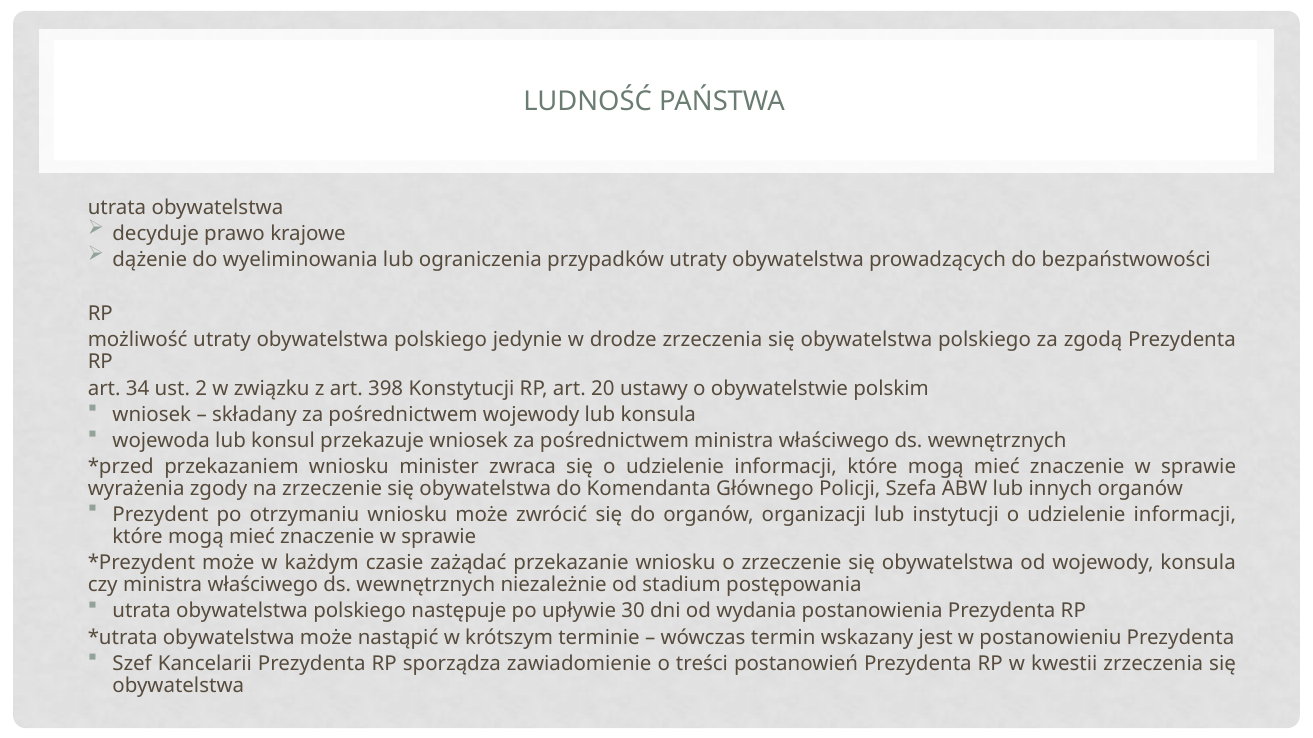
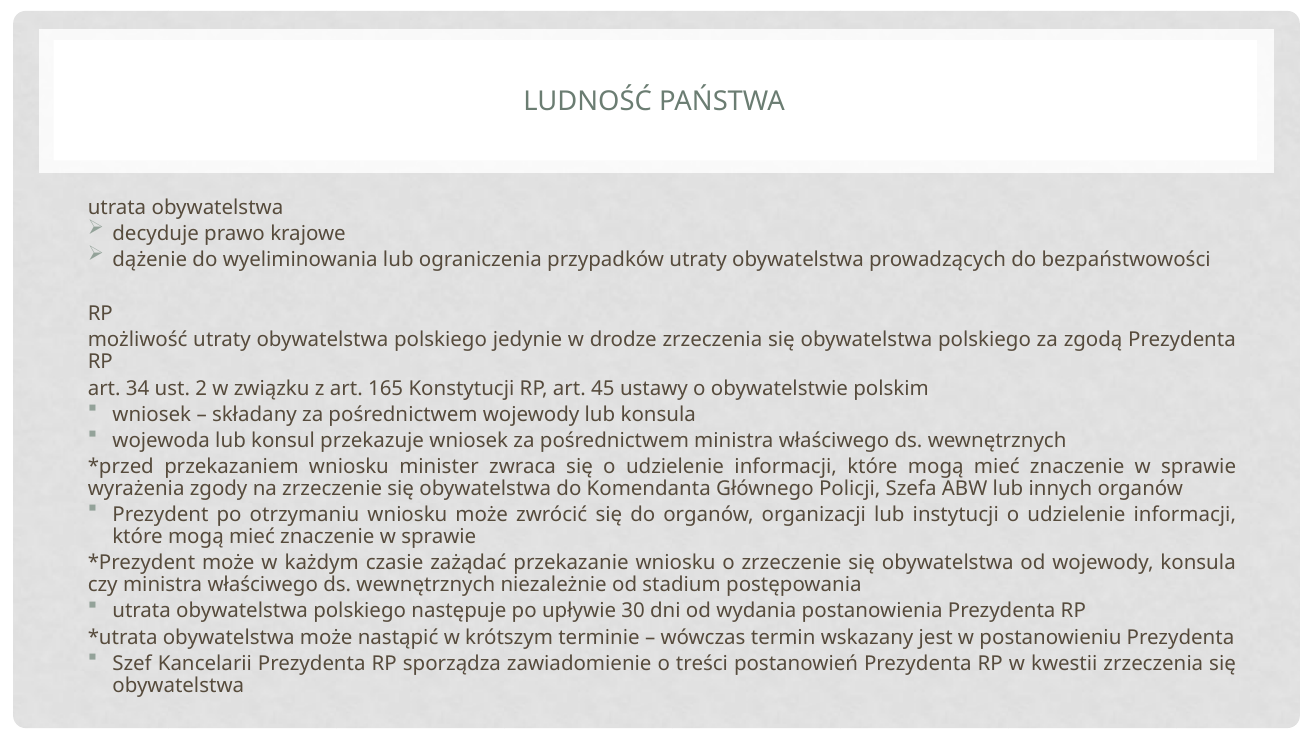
398: 398 -> 165 (386, 389)
20: 20 -> 45 (603, 389)
